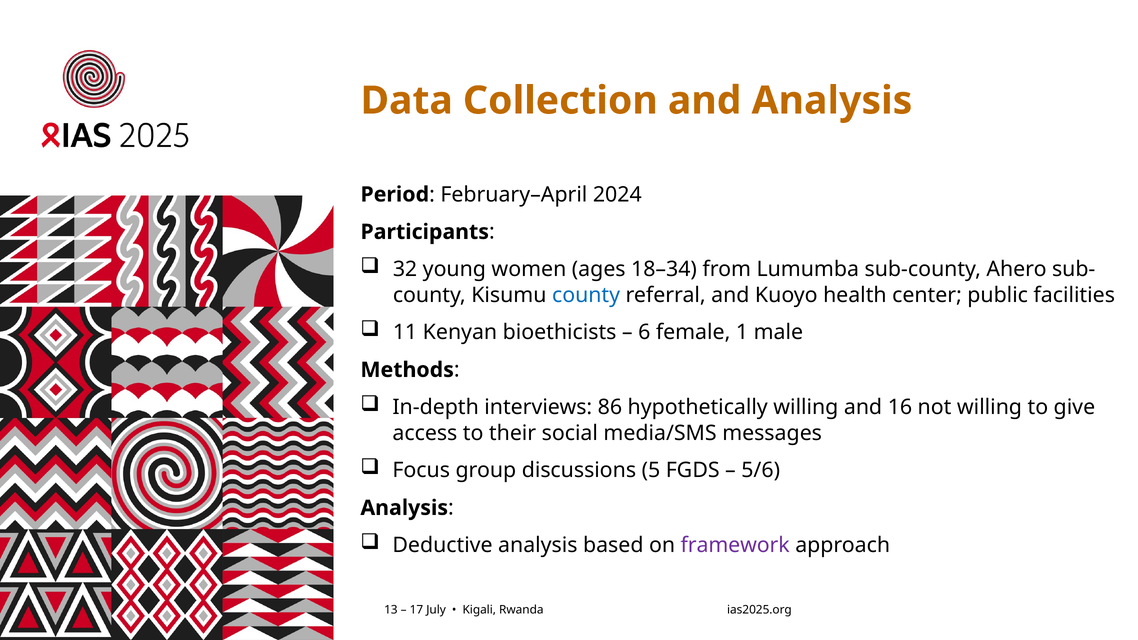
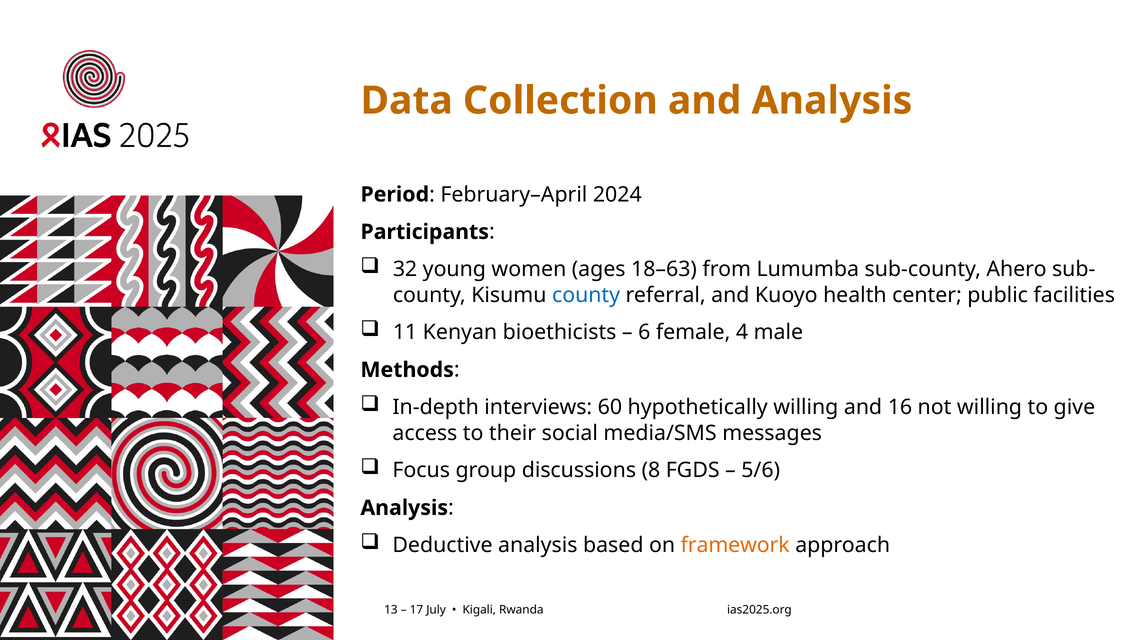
18–34: 18–34 -> 18–63 (664, 269)
1: 1 -> 4 (742, 333)
86: 86 -> 60 (610, 407)
5: 5 -> 8 (651, 471)
framework colour: purple -> orange (735, 545)
